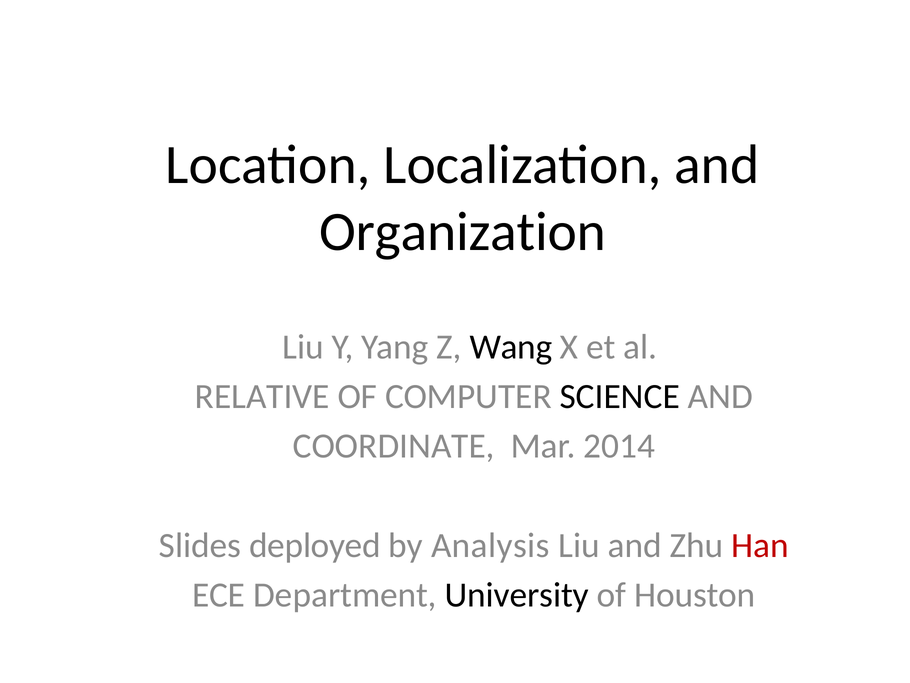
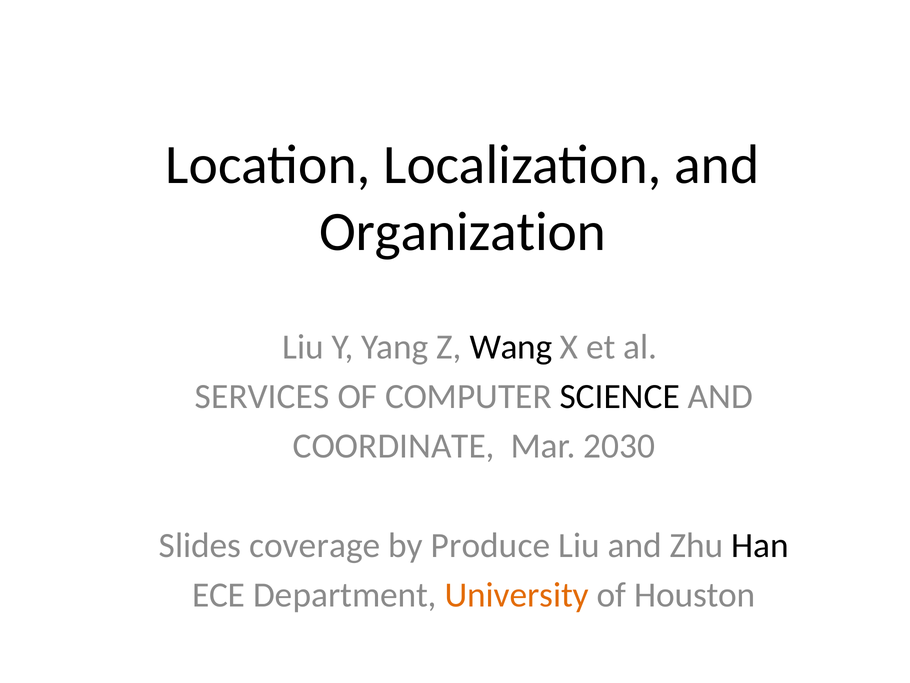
RELATIVE: RELATIVE -> SERVICES (262, 396)
2014: 2014 -> 2030 (619, 446)
deployed: deployed -> coverage (315, 545)
Analysis: Analysis -> Produce (490, 545)
Han colour: red -> black (760, 545)
University colour: black -> orange (517, 595)
